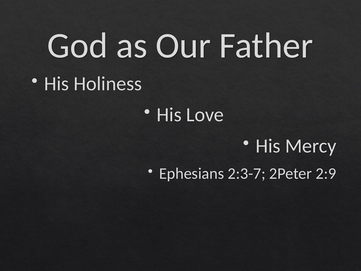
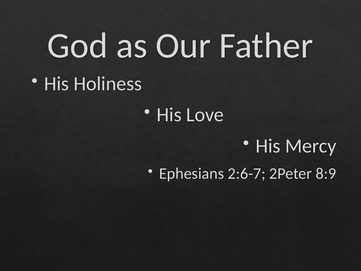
2:3-7: 2:3-7 -> 2:6-7 (247, 173)
2:9: 2:9 -> 8:9 (326, 173)
